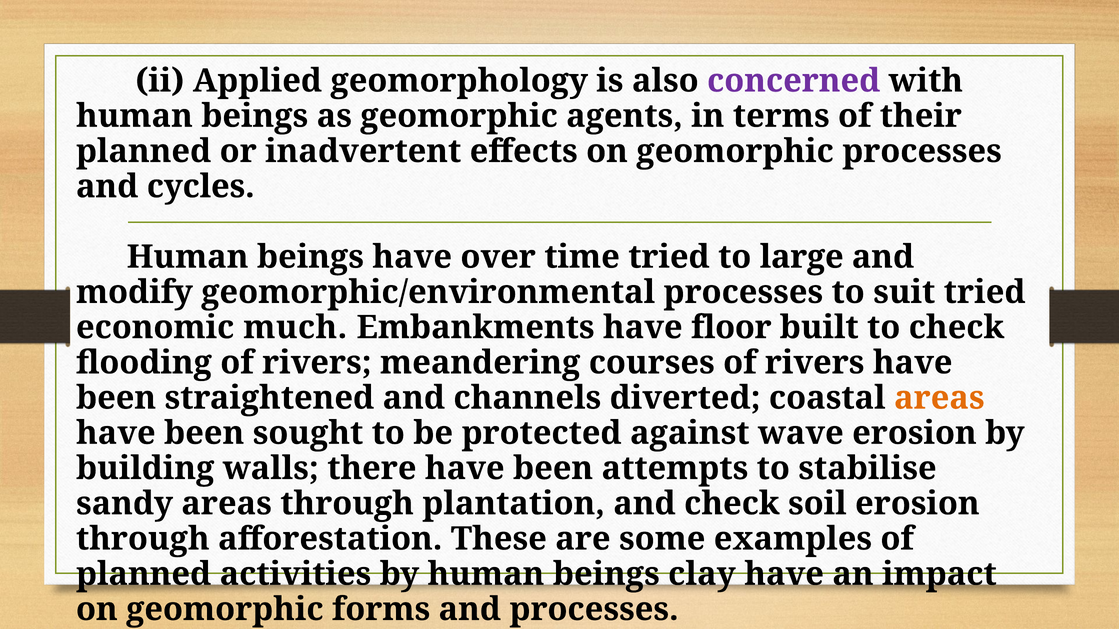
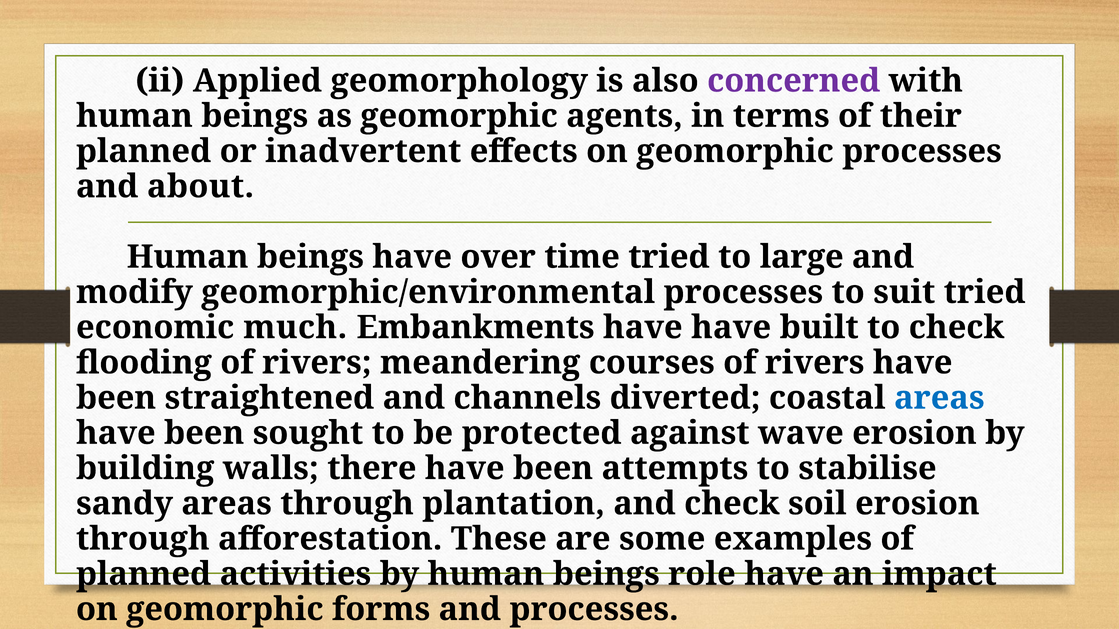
cycles: cycles -> about (200, 187)
have floor: floor -> have (731, 328)
areas colour: orange -> blue (939, 398)
clay: clay -> role (702, 574)
